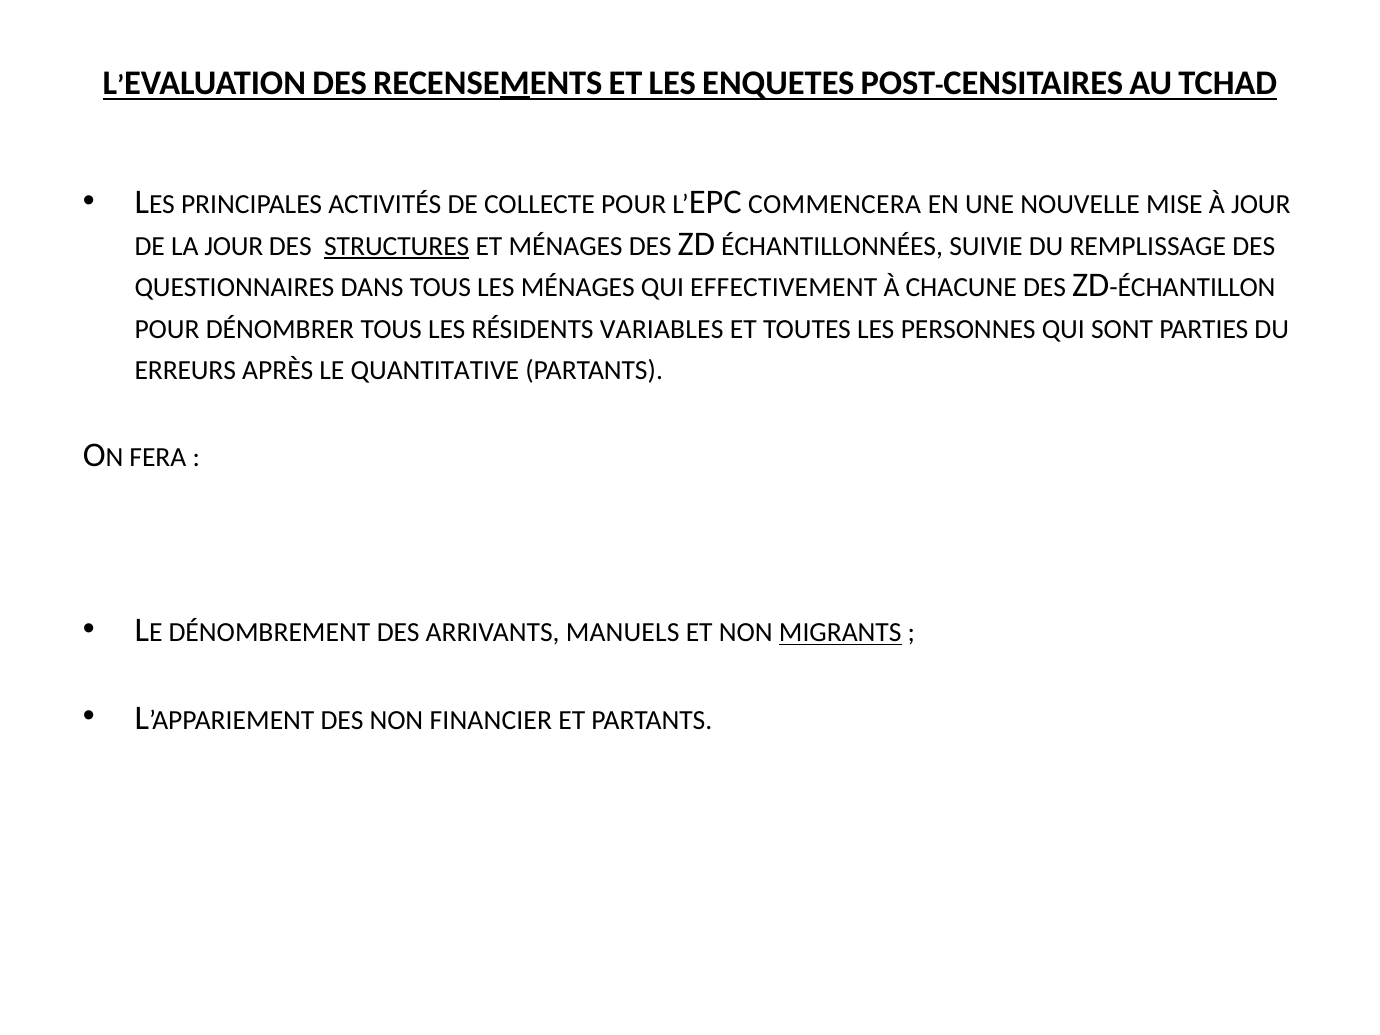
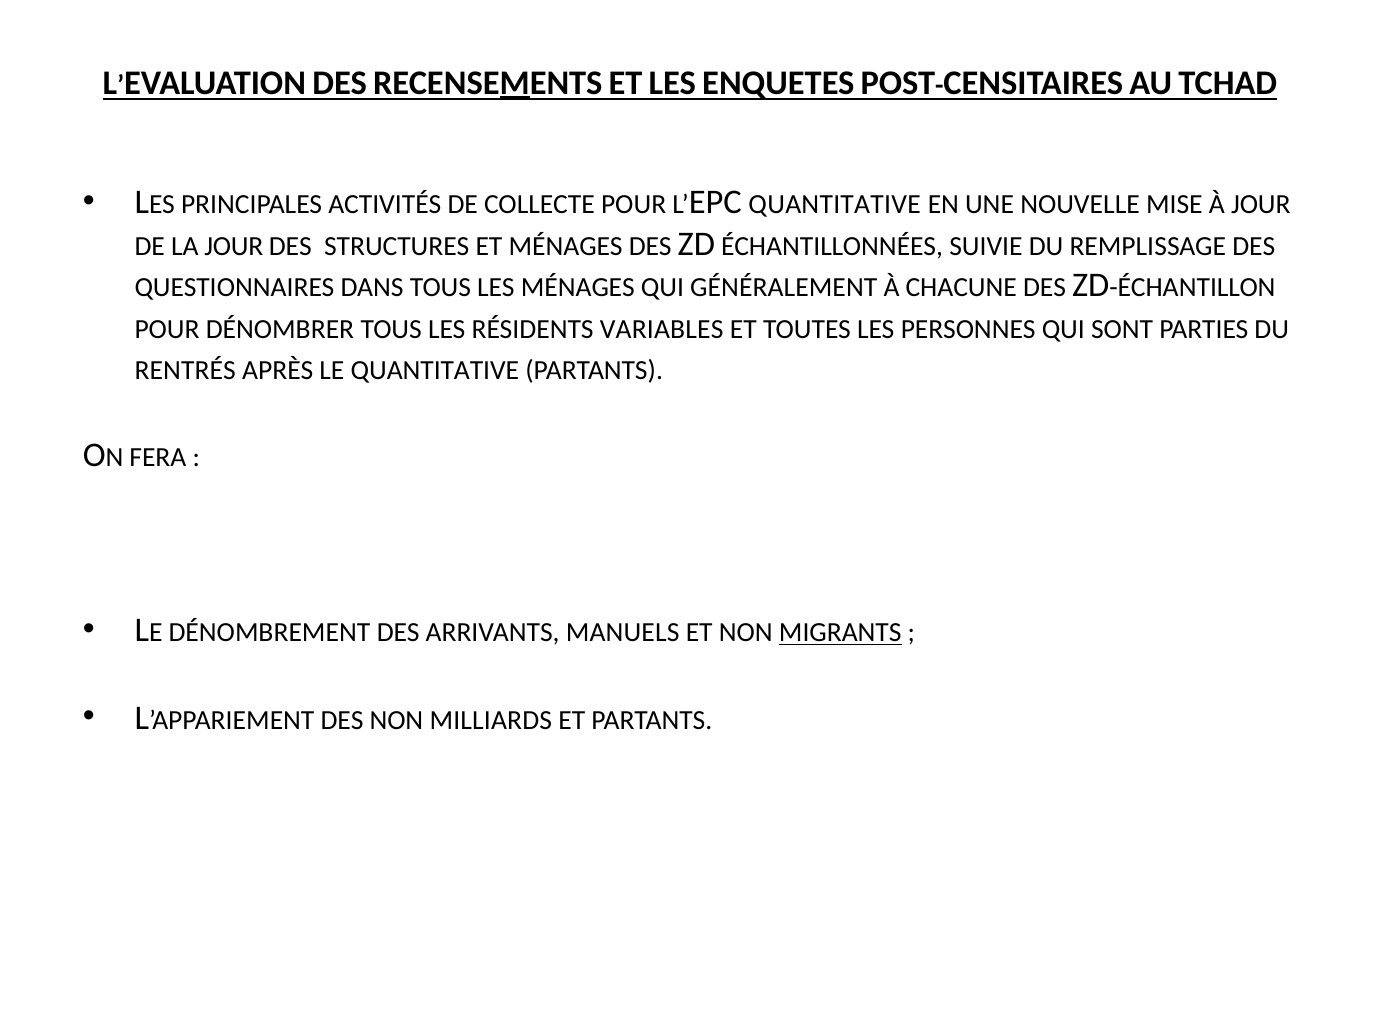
COMMENCERA: COMMENCERA -> QUANTITATIVE (835, 205)
STRUCTURES underline: present -> none (397, 246)
EFFECTIVEMENT: EFFECTIVEMENT -> GÉNÉRALEMENT (784, 288)
ERREURS: ERREURS -> RENTRÉS (185, 370)
FINANCIER: FINANCIER -> MILLIARDS (491, 720)
